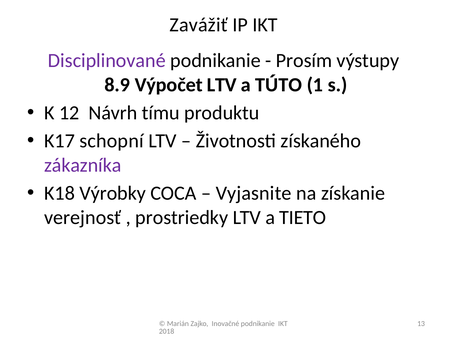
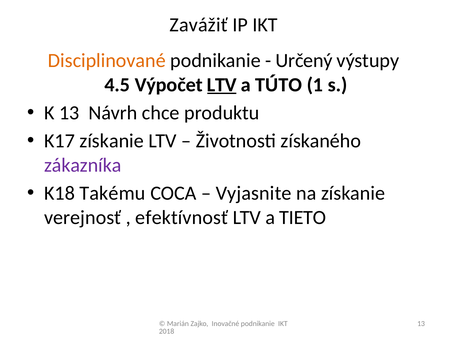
Disciplinované colour: purple -> orange (107, 61)
Prosím: Prosím -> Určený (304, 61)
8.9: 8.9 -> 4.5 (117, 85)
LTV underline: none -> present (222, 85)
K 12: 12 -> 13 (69, 113)
tímu: tímu -> chce (161, 113)
K17 schopní: schopní -> získanie (112, 141)
Výrobky: Výrobky -> Takému (112, 193)
prostriedky: prostriedky -> efektívnosť (182, 217)
